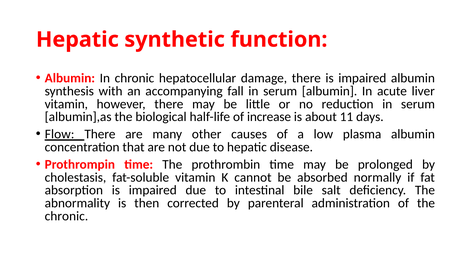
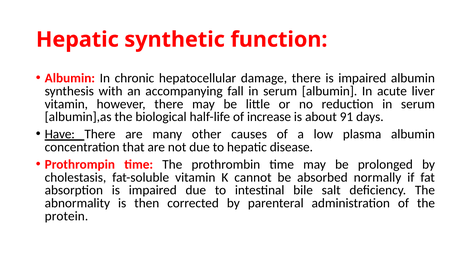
11: 11 -> 91 (346, 117)
Flow: Flow -> Have (60, 134)
chronic: chronic -> protein (66, 216)
